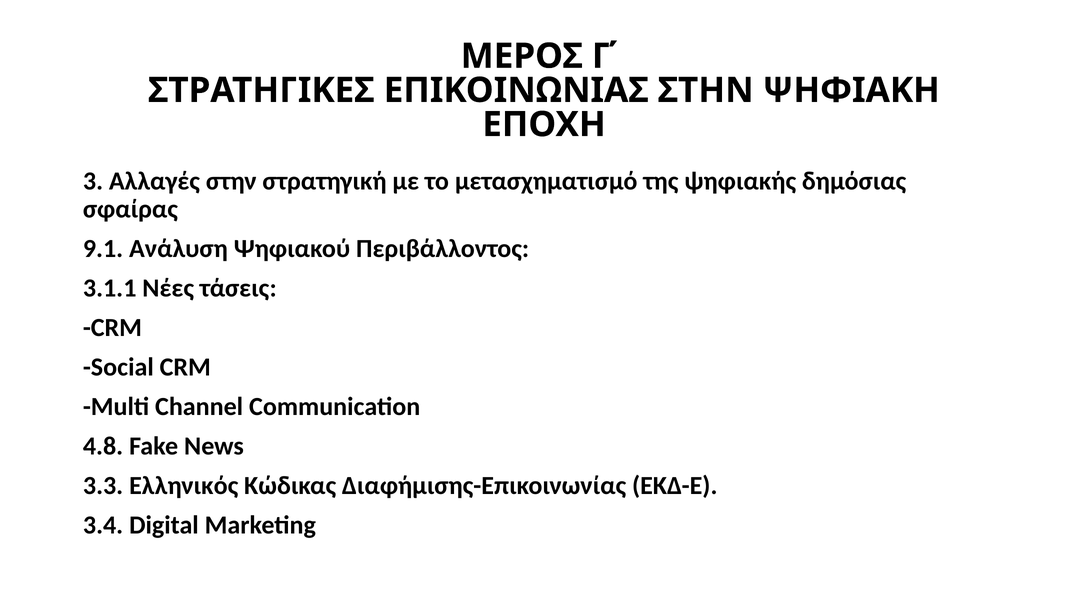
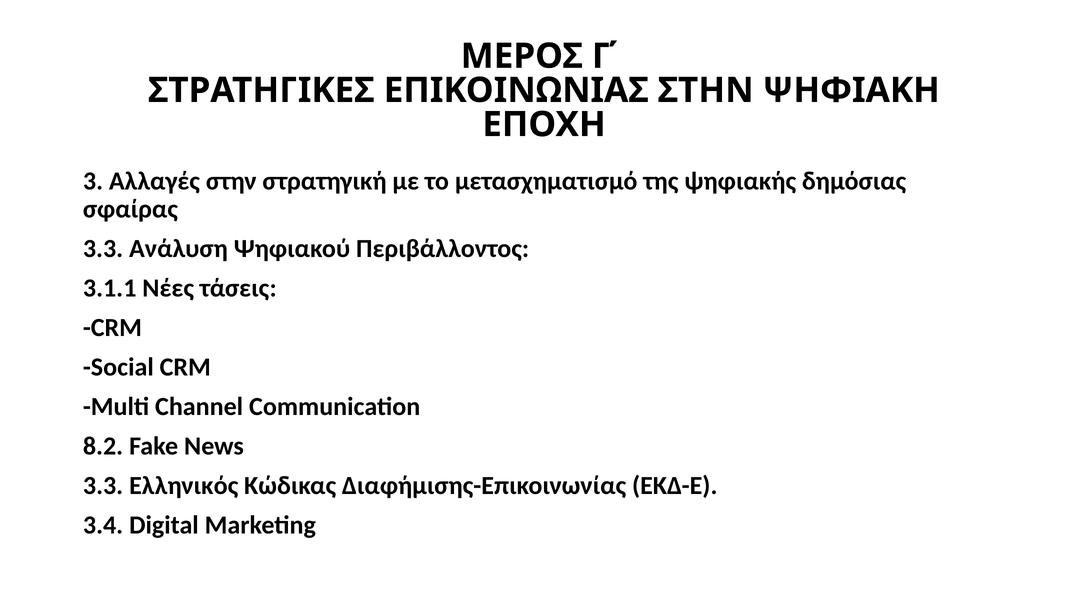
9.1: 9.1 -> 3.3 (103, 249)
4.8: 4.8 -> 8.2 (103, 446)
